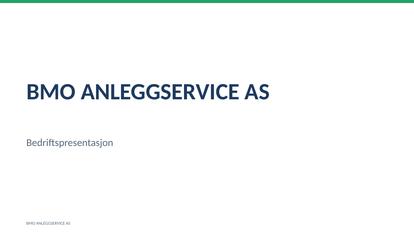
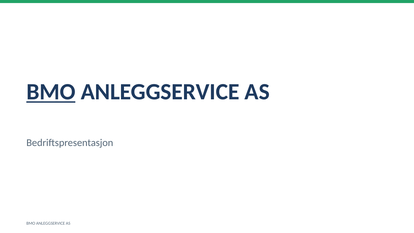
BMO underline: none -> present (51, 92)
